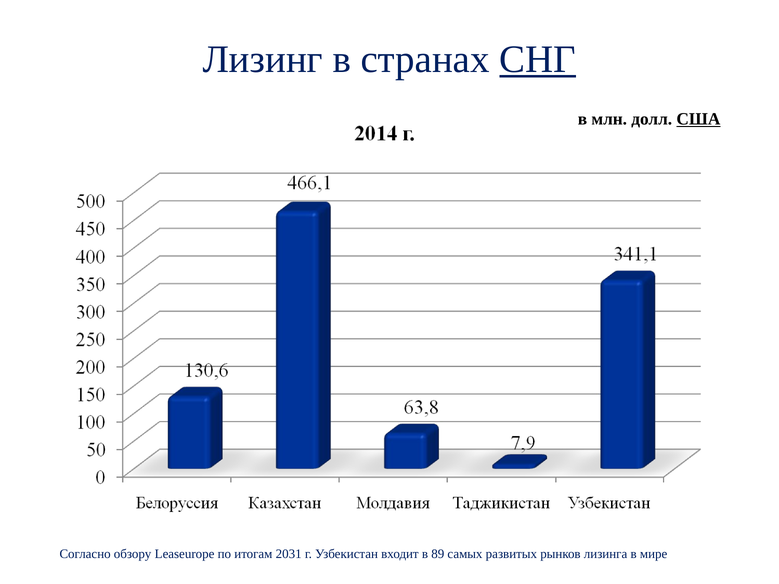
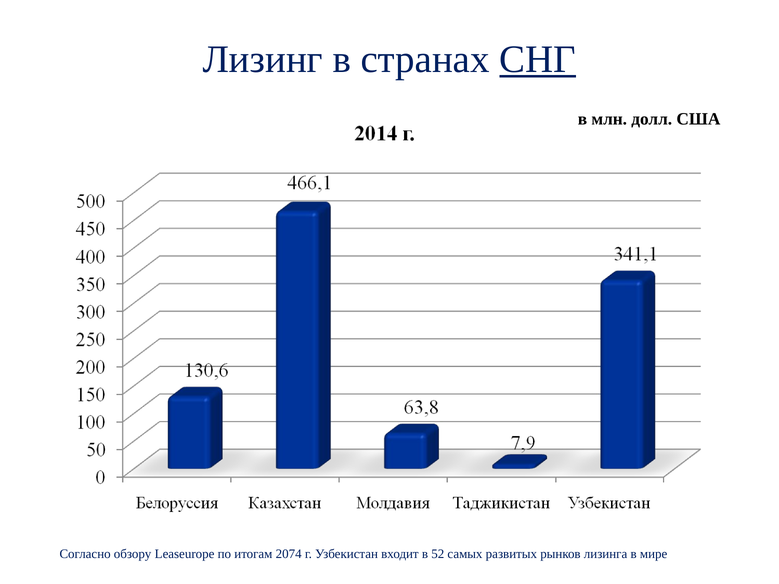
США underline: present -> none (698, 119)
2031: 2031 -> 2074 (289, 554)
89: 89 -> 52 (438, 554)
